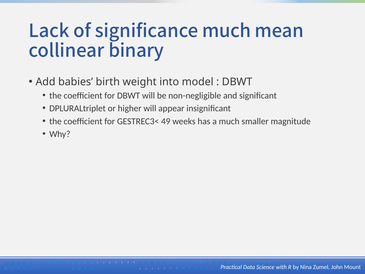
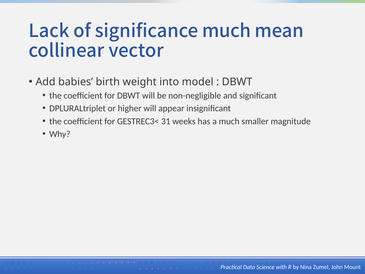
binary: binary -> vector (136, 51)
49: 49 -> 31 (166, 121)
